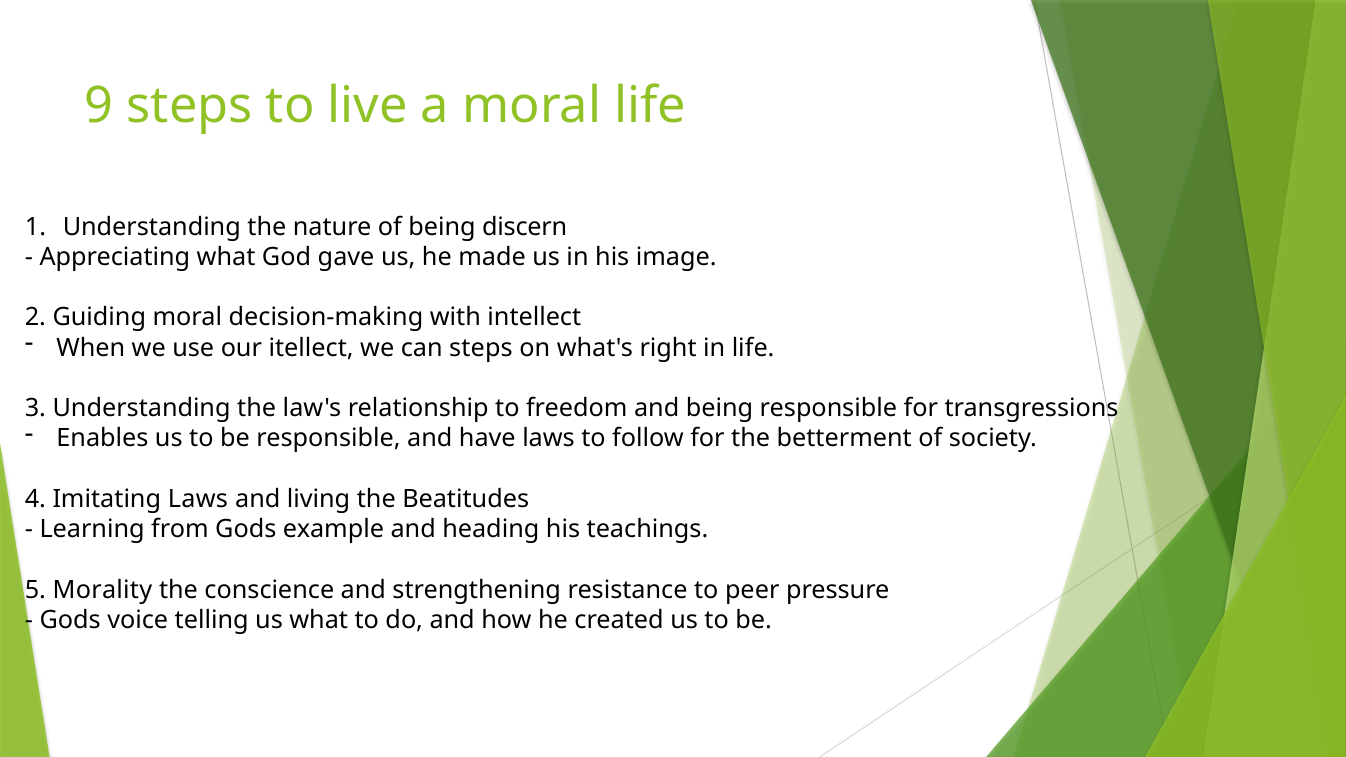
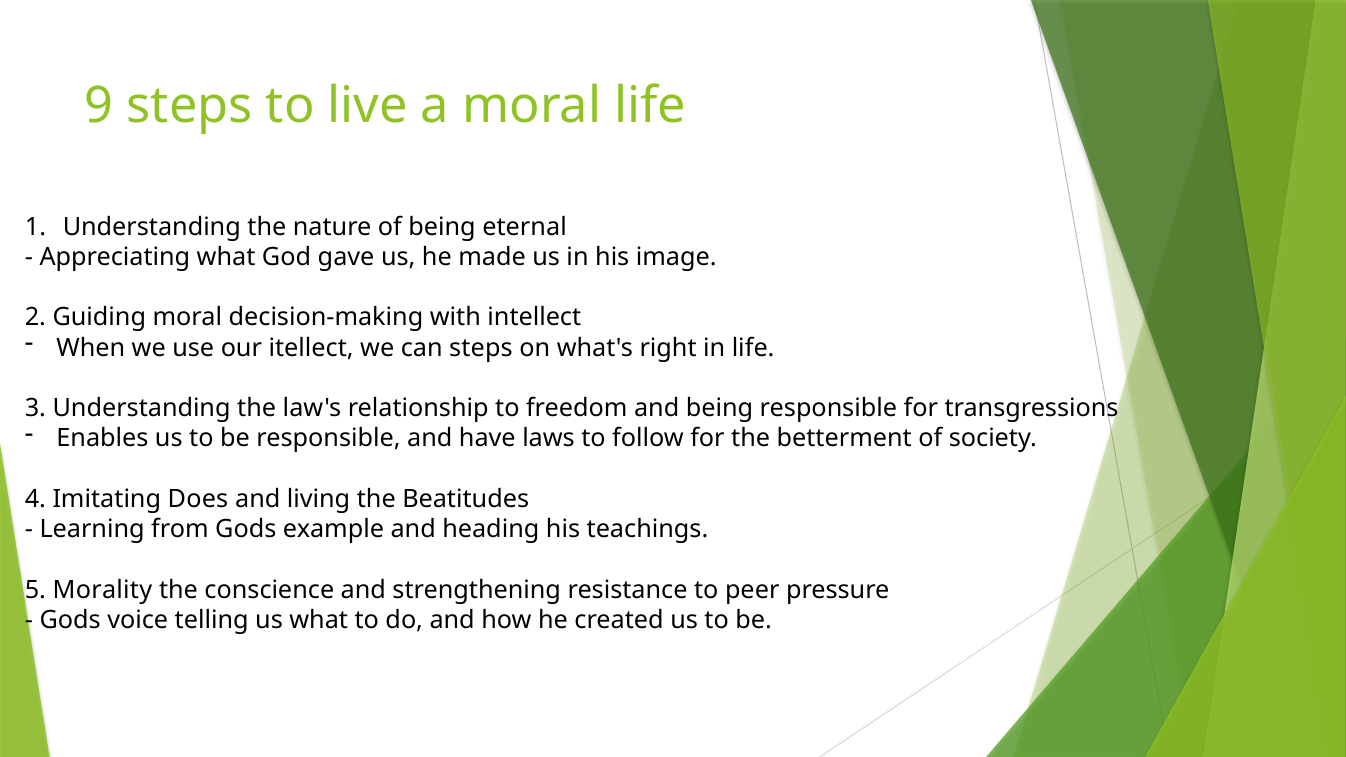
discern: discern -> eternal (525, 227)
Imitating Laws: Laws -> Does (198, 499)
